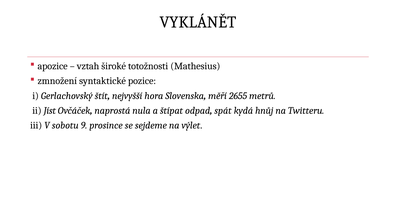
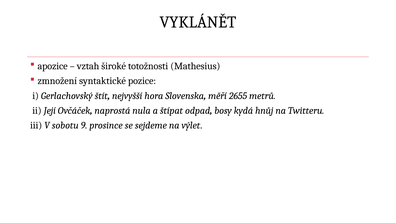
Jíst: Jíst -> Její (50, 110)
spát: spát -> bosy (223, 110)
